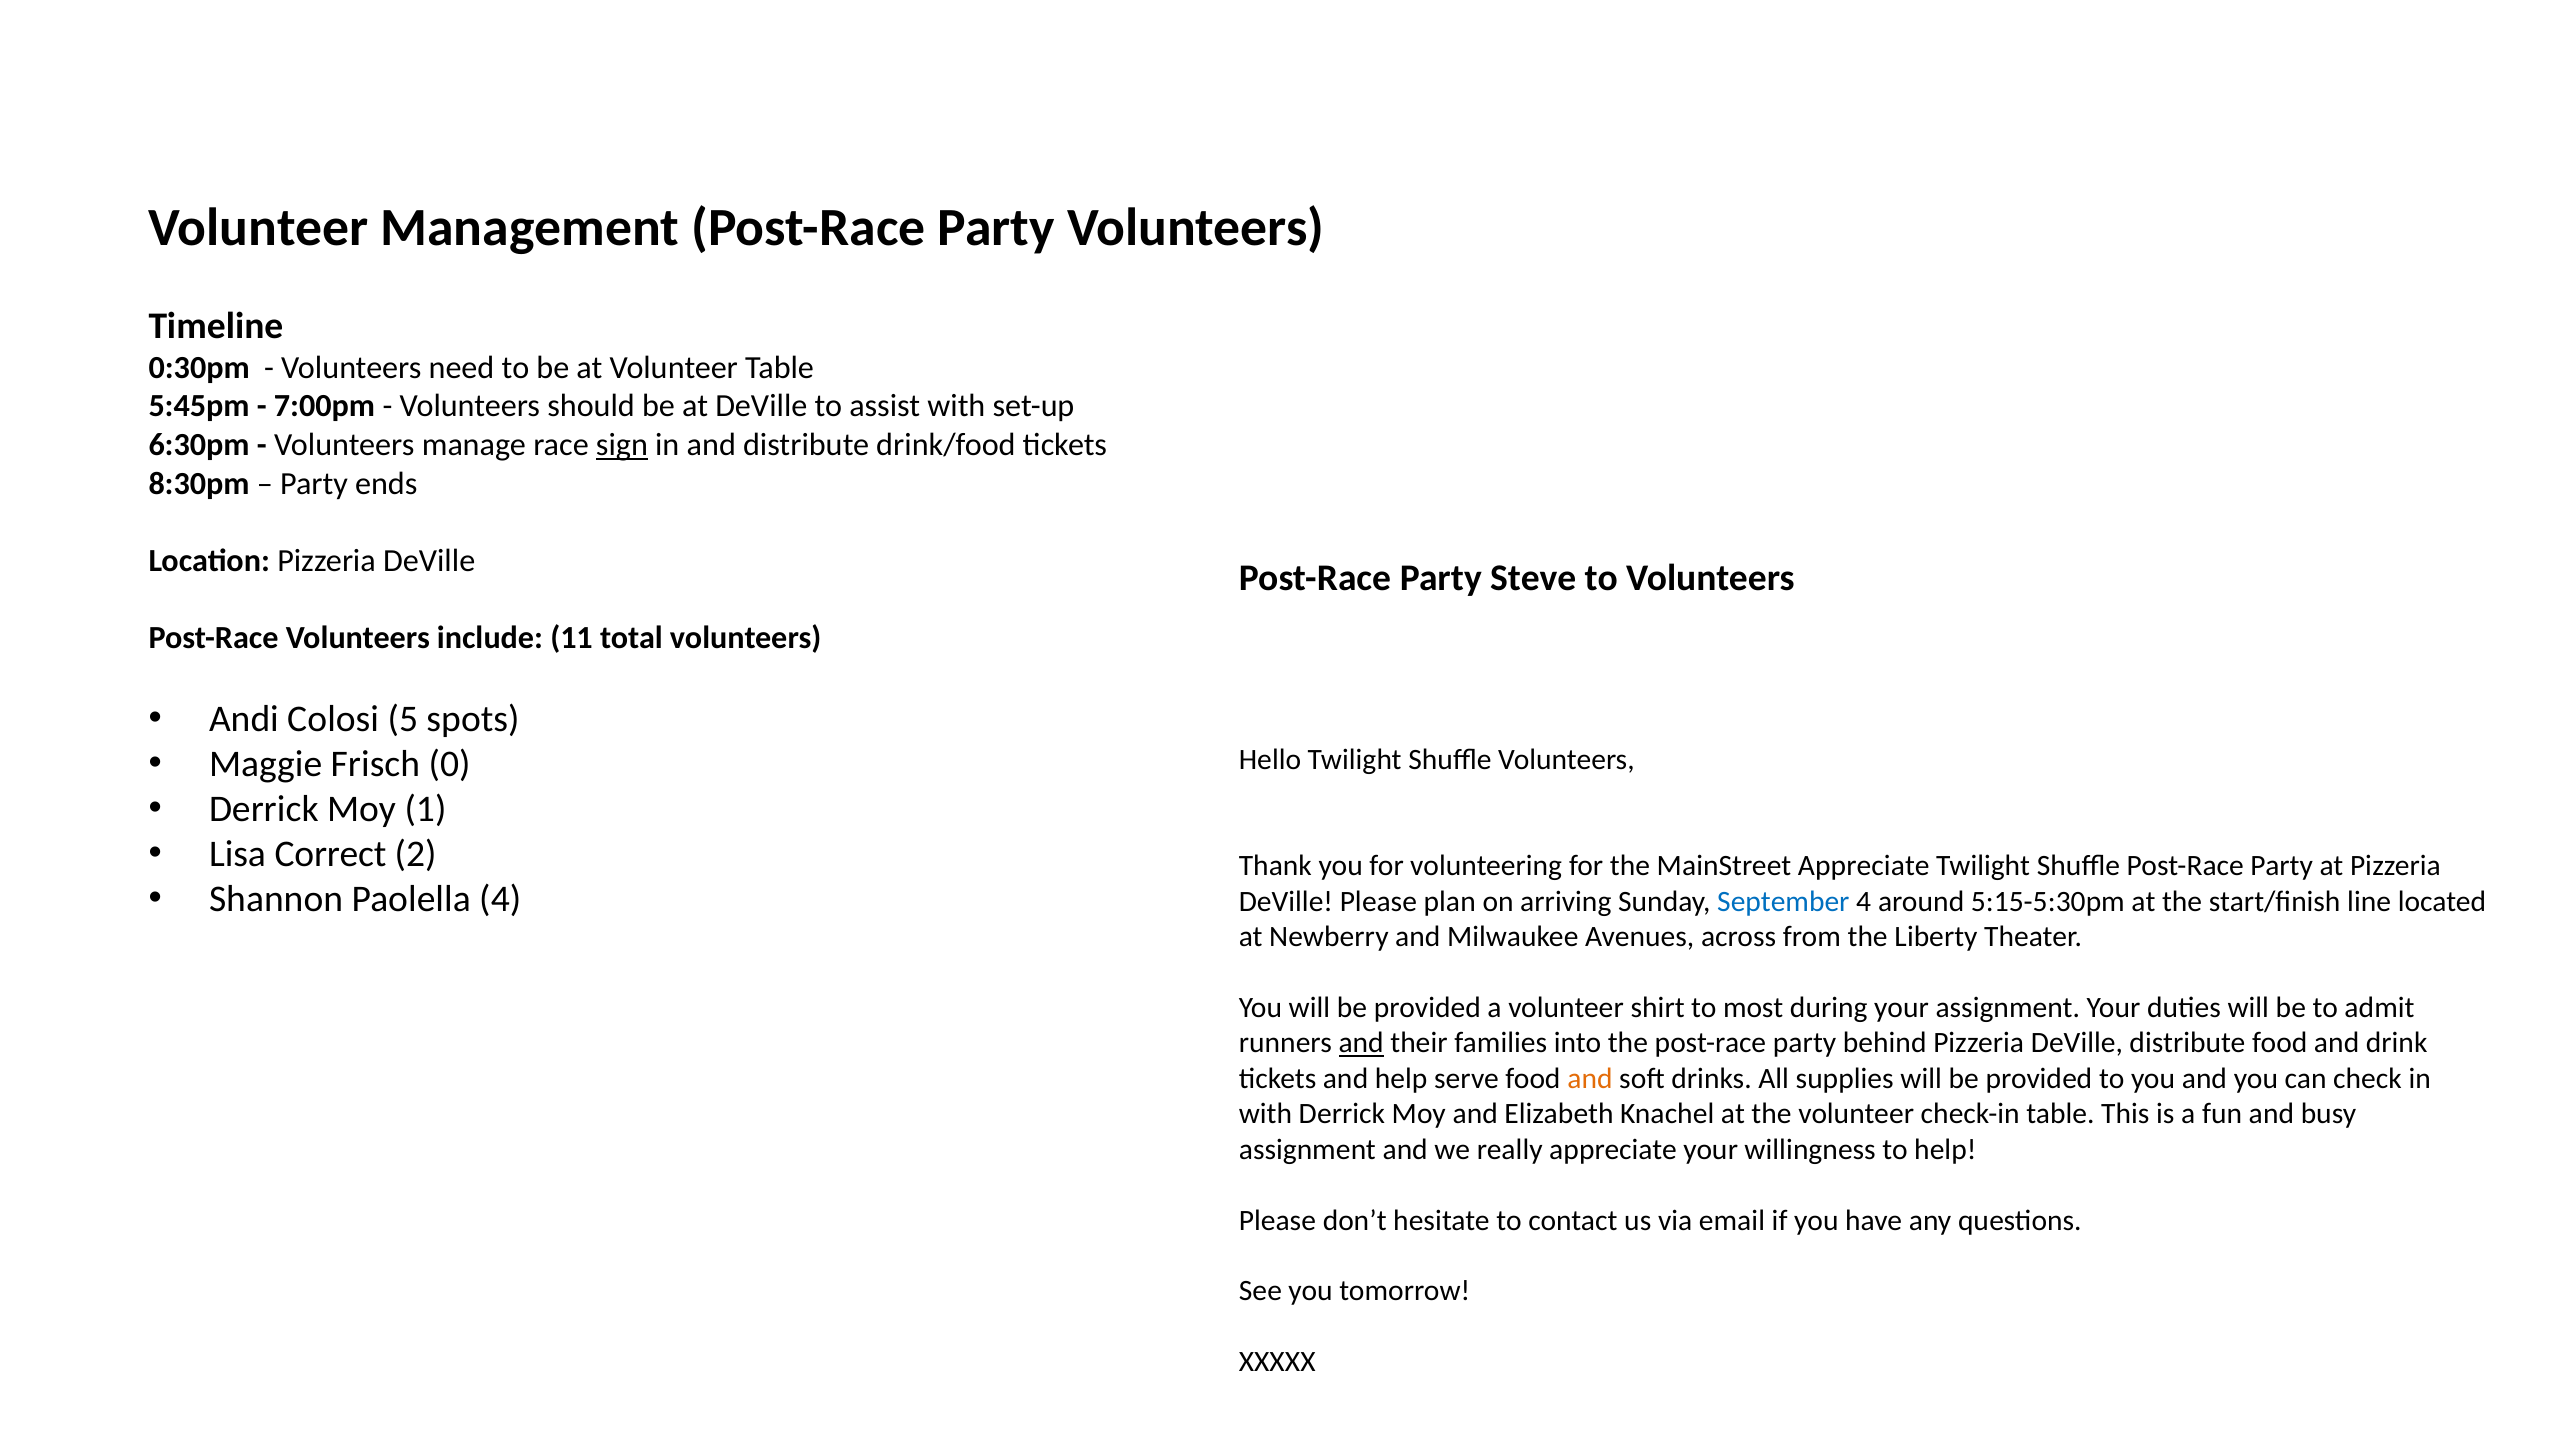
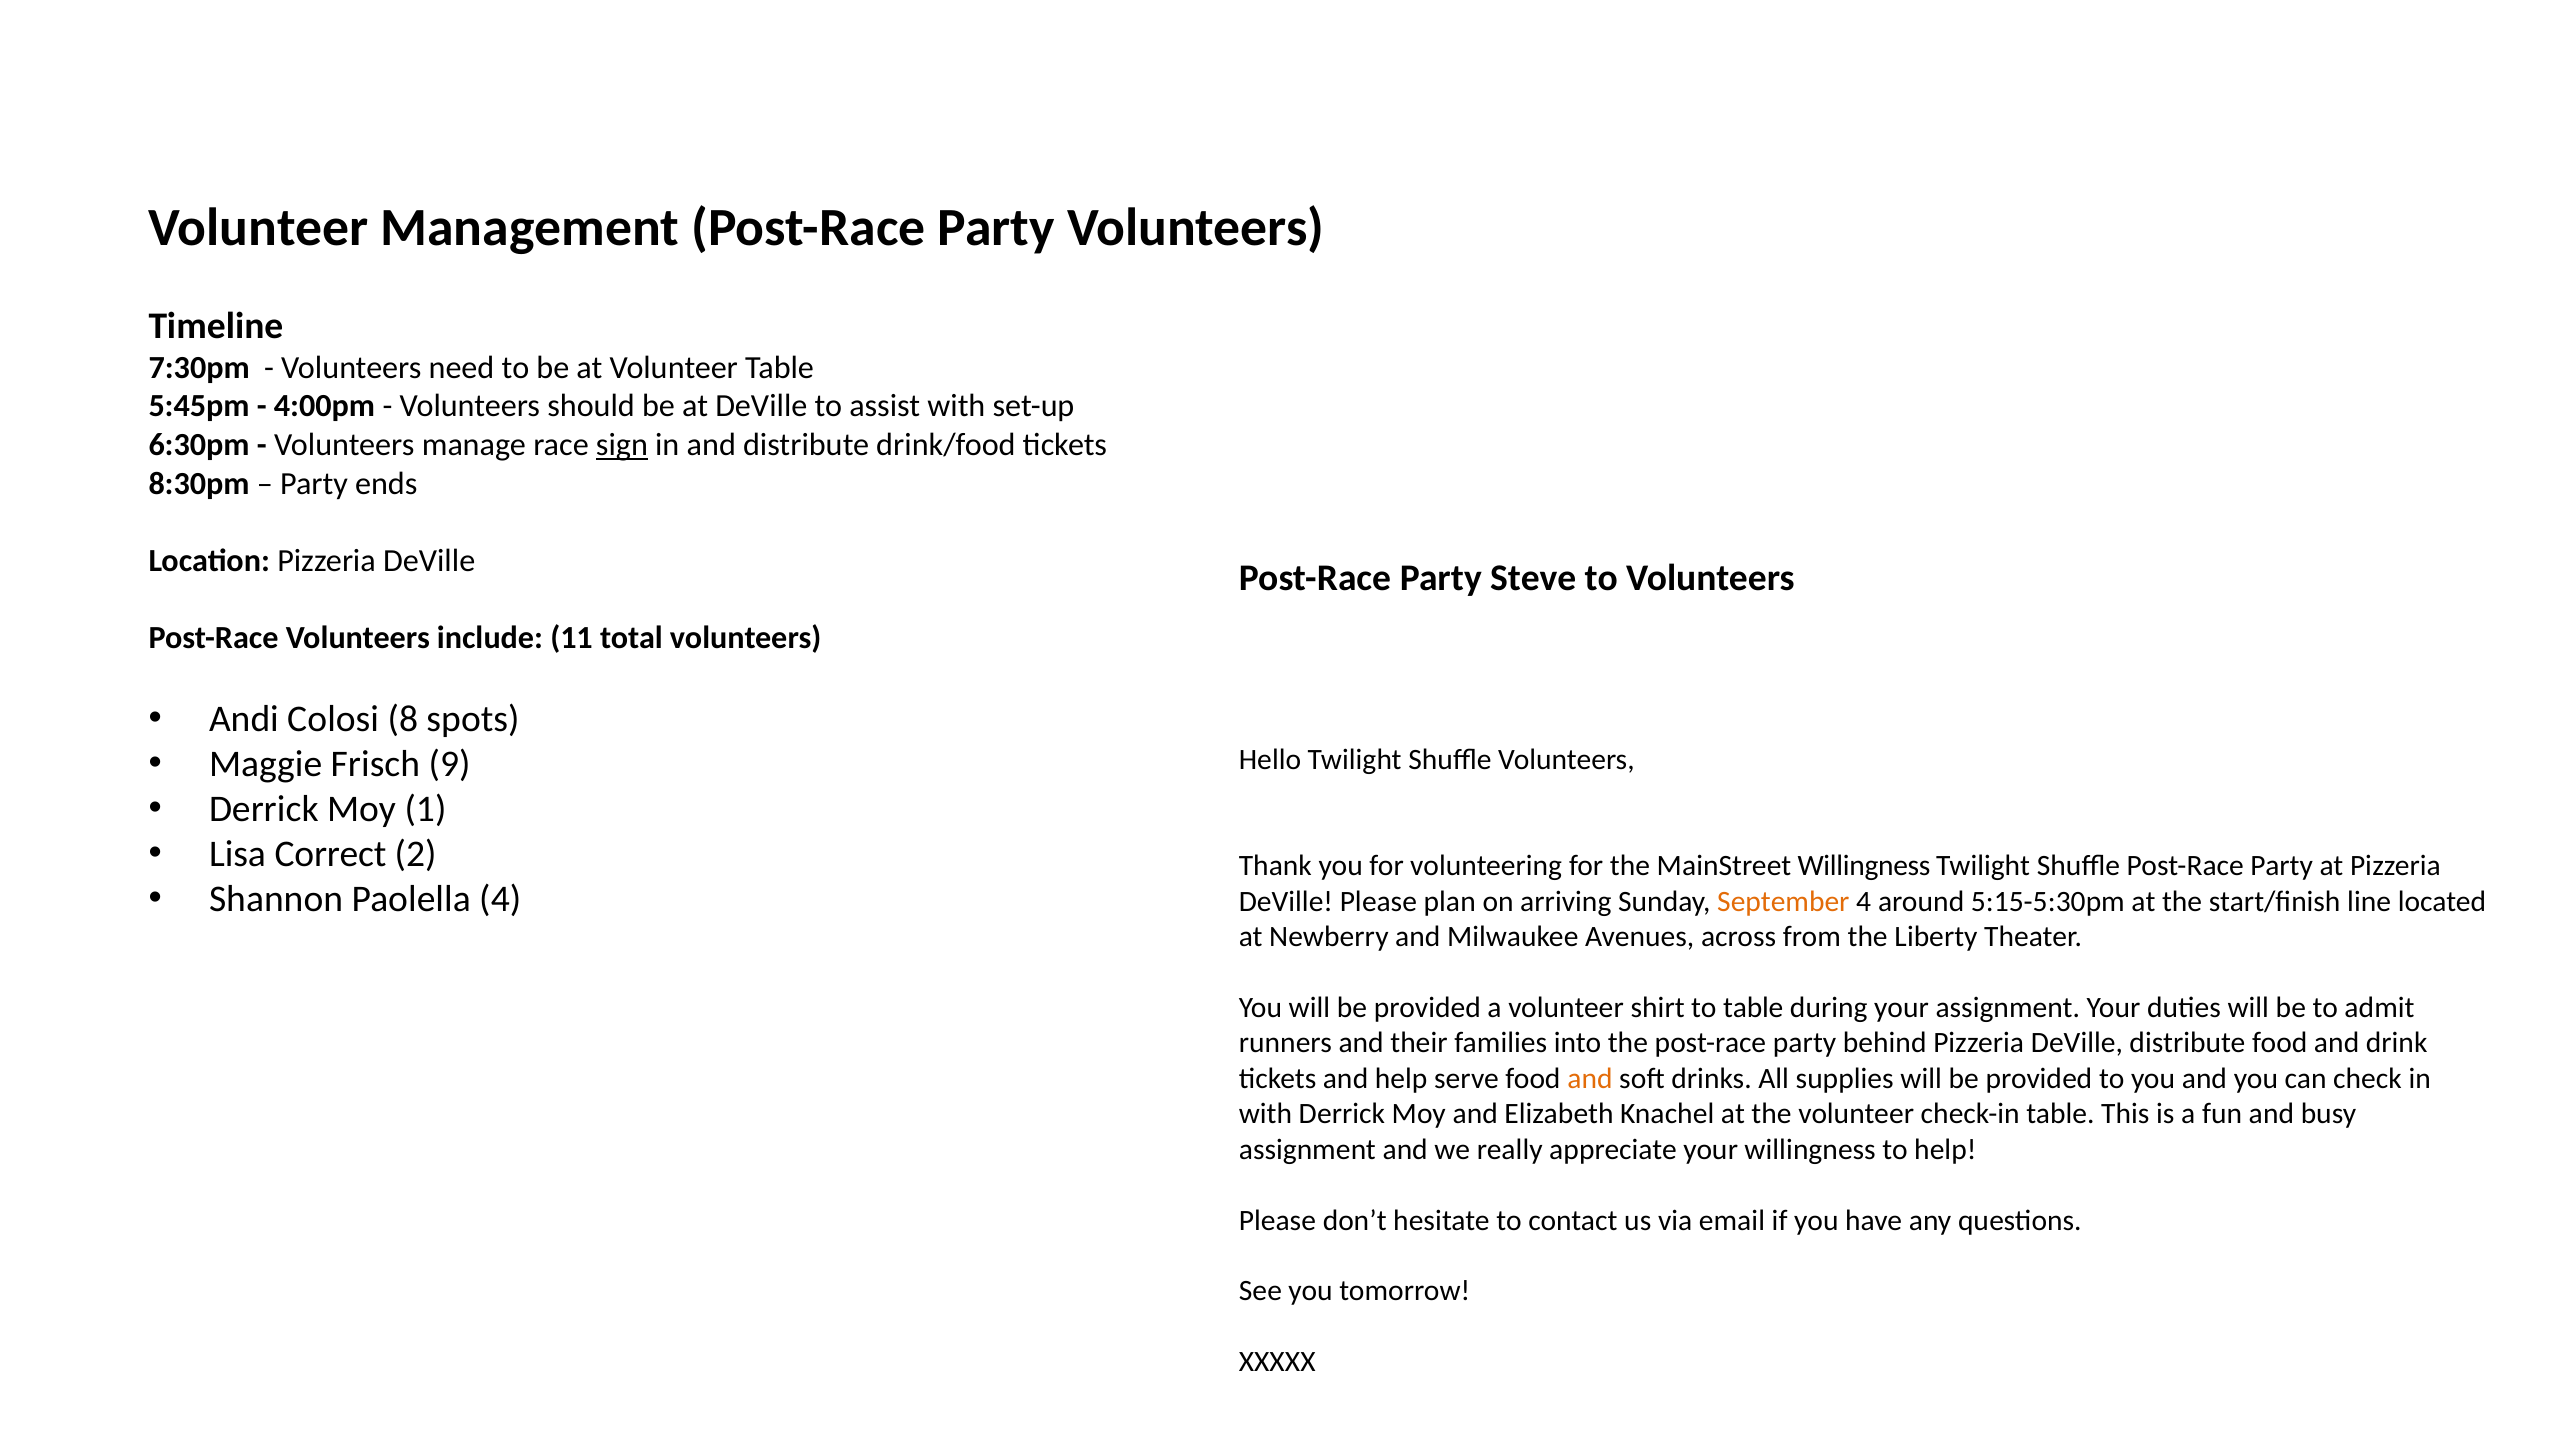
0:30pm: 0:30pm -> 7:30pm (199, 368)
7:00pm: 7:00pm -> 4:00pm (324, 406)
5: 5 -> 8 (403, 719)
0: 0 -> 9 (450, 764)
MainStreet Appreciate: Appreciate -> Willingness (1864, 866)
September colour: blue -> orange (1783, 901)
to most: most -> table (1753, 1008)
and underline: present -> none (1361, 1043)
